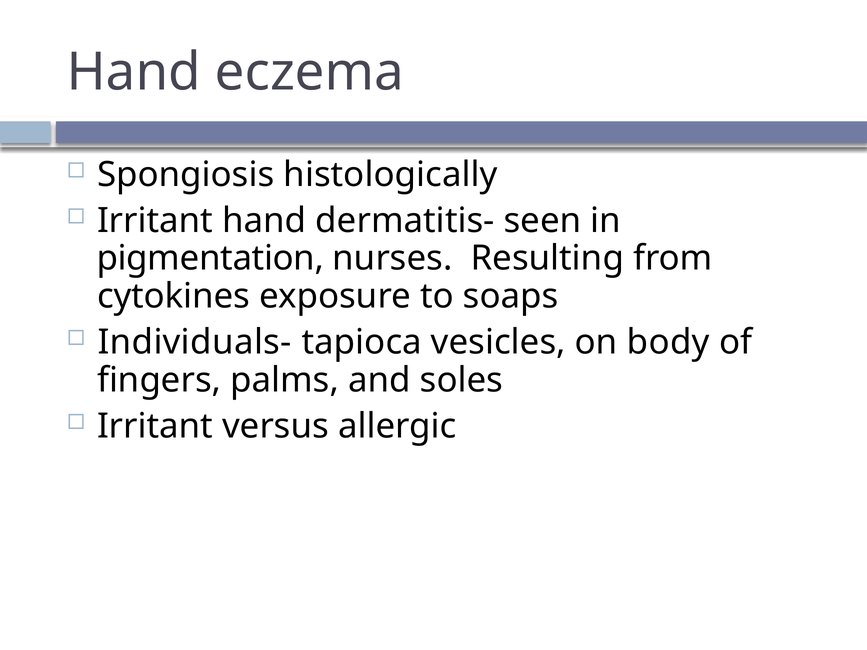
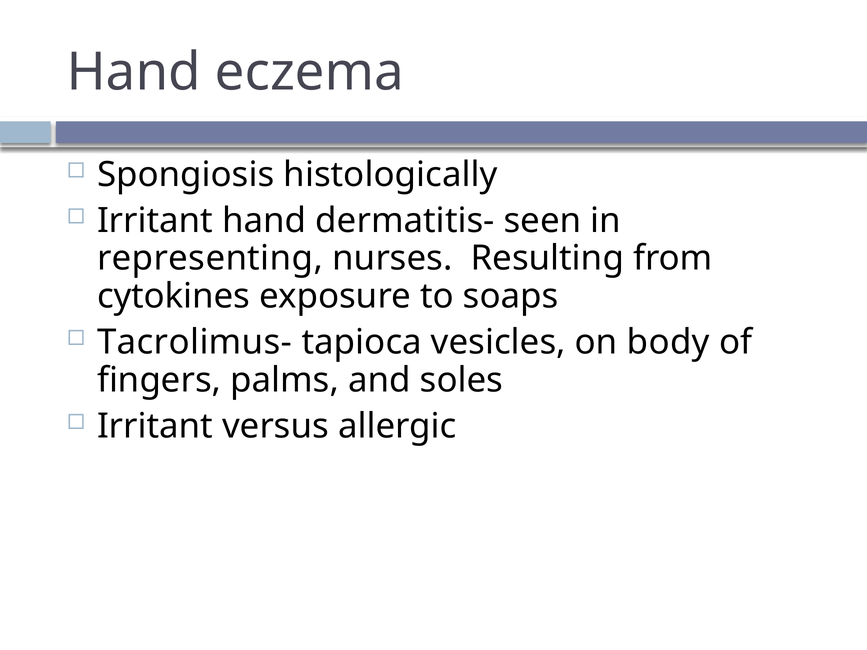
pigmentation: pigmentation -> representing (210, 259)
Individuals-: Individuals- -> Tacrolimus- (195, 342)
